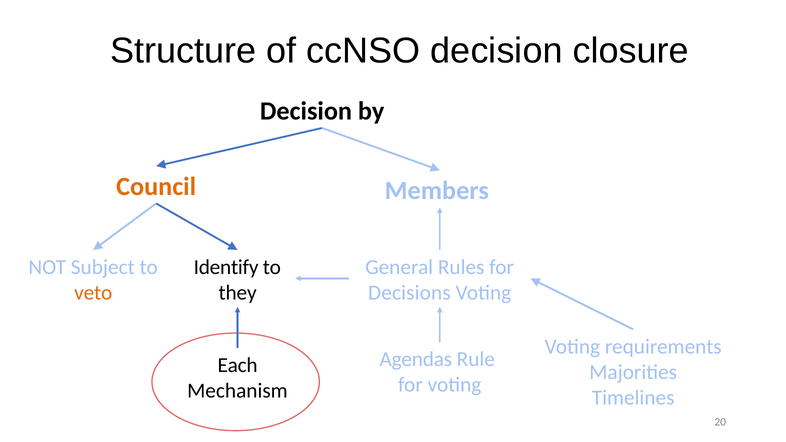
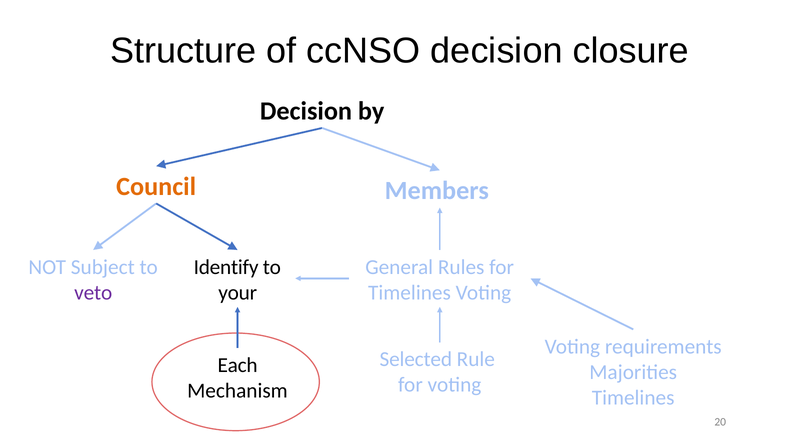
veto colour: orange -> purple (93, 293)
they: they -> your (238, 293)
Decisions: Decisions -> Timelines (409, 293)
Agendas: Agendas -> Selected (416, 360)
